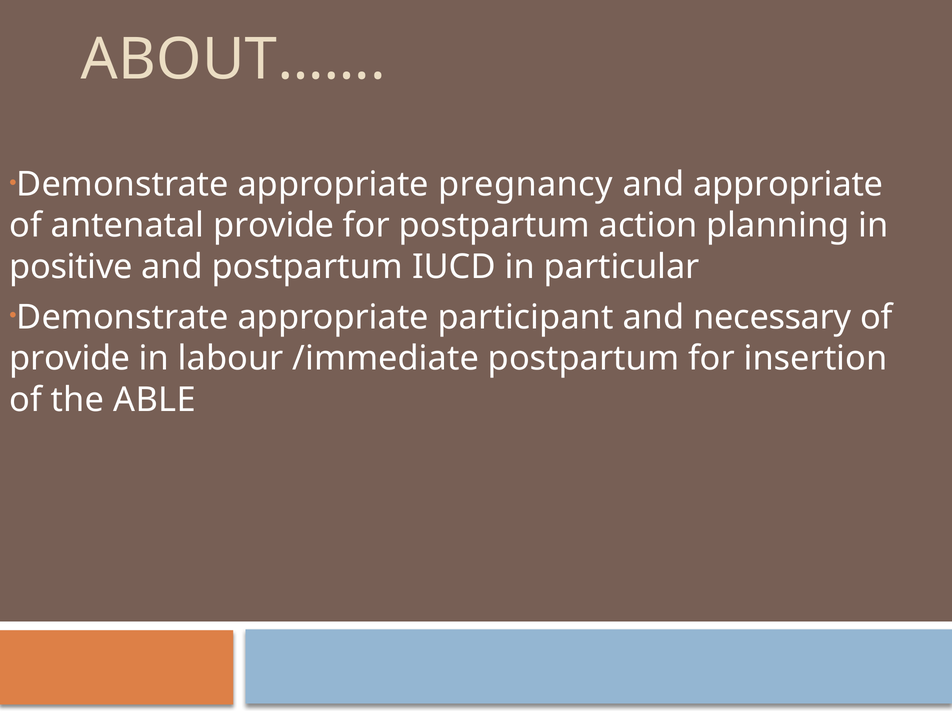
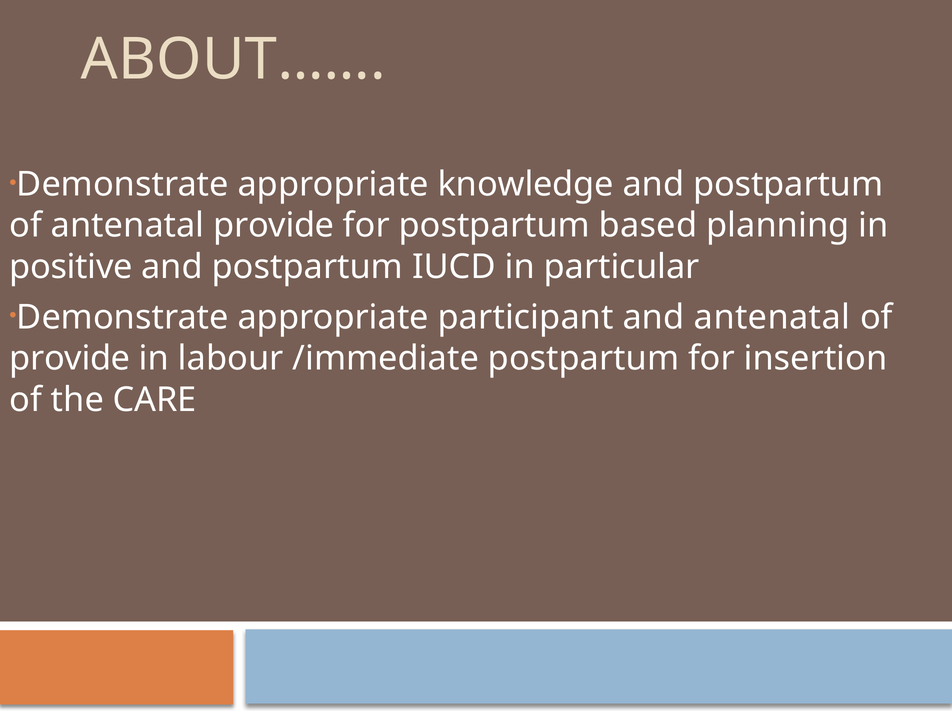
pregnancy: pregnancy -> knowledge (526, 184)
appropriate: appropriate -> postpartum (788, 184)
action: action -> based (648, 225)
and necessary: necessary -> antenatal (772, 317)
ABLE: ABLE -> CARE (155, 400)
